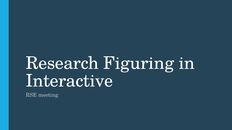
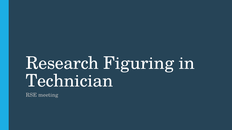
Interactive: Interactive -> Technician (69, 81)
